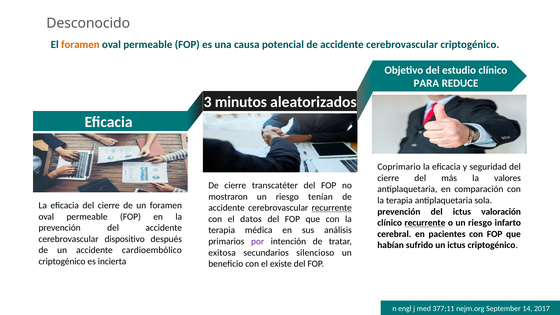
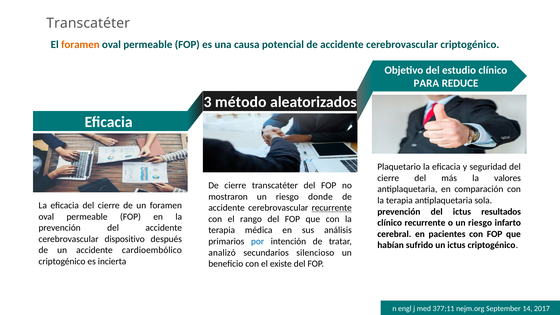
Desconocido: Desconocido -> Transcatéter (88, 23)
minutos: minutos -> método (241, 102)
Coprimario: Coprimario -> Plaquetario (399, 167)
tenían: tenían -> donde (320, 197)
valoración: valoración -> resultados (501, 212)
datos: datos -> rango (251, 219)
recurrente underline: present -> none (425, 223)
por colour: purple -> blue (258, 241)
exitosa: exitosa -> analizó (222, 253)
